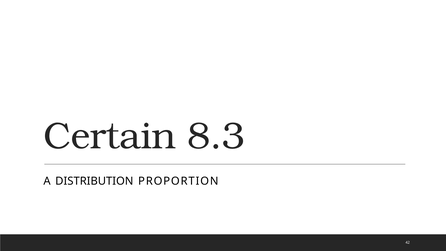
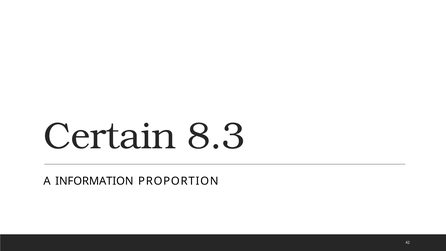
DISTRIBUTION: DISTRIBUTION -> INFORMATION (94, 181)
